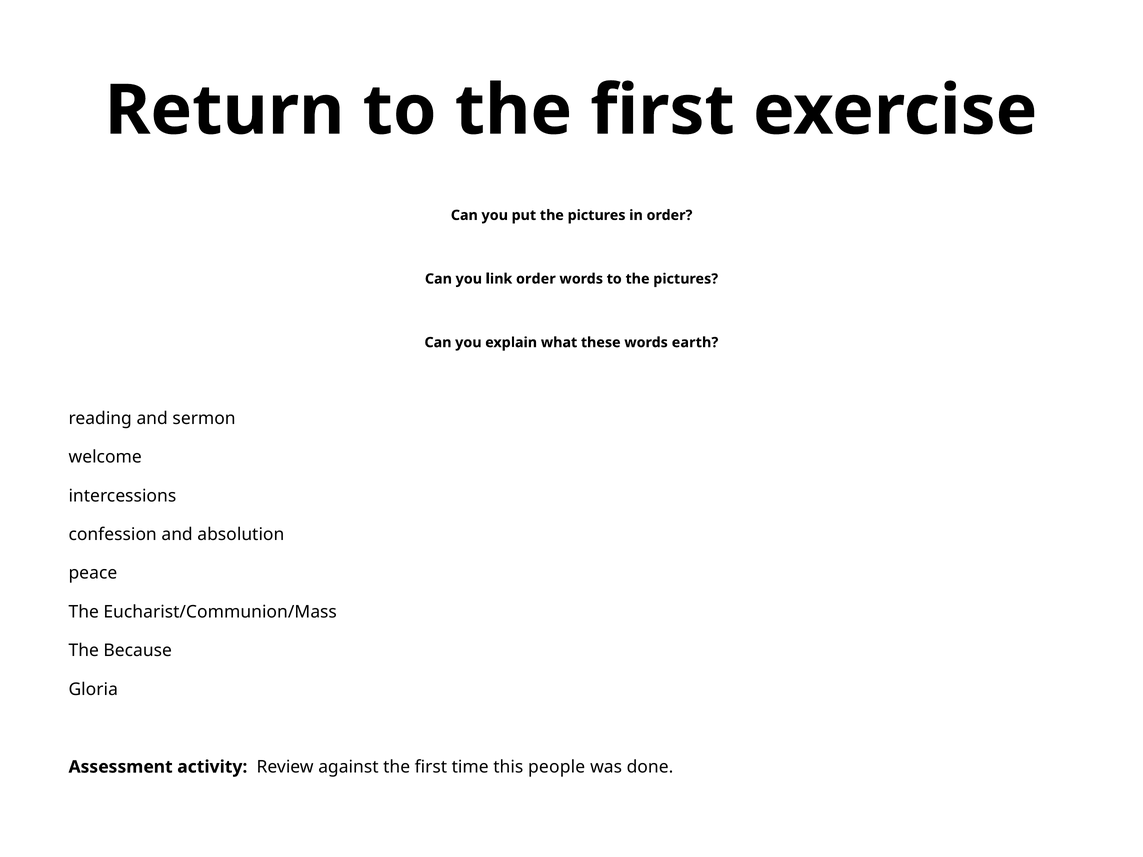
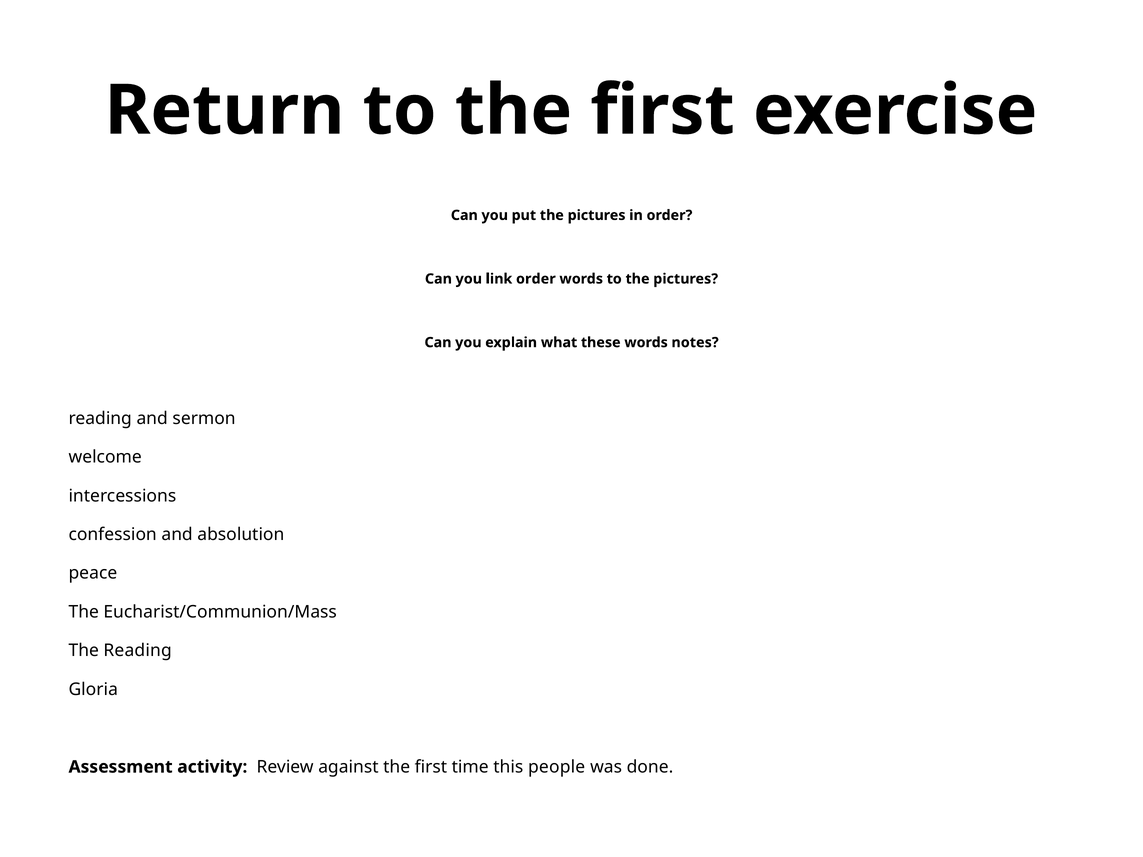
earth: earth -> notes (695, 343)
The Because: Because -> Reading (138, 651)
